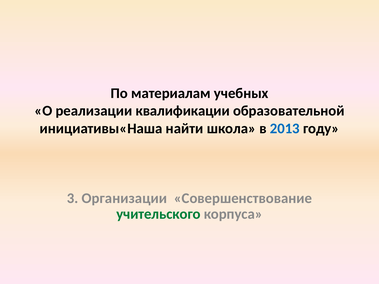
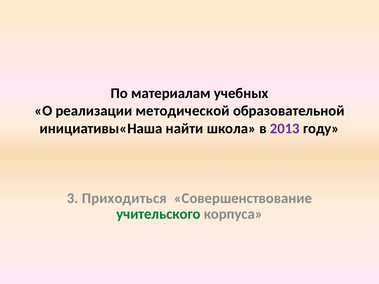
квалификации: квалификации -> методической (183, 111)
2013 colour: blue -> purple (285, 129)
Организации: Организации -> Приходиться (124, 198)
